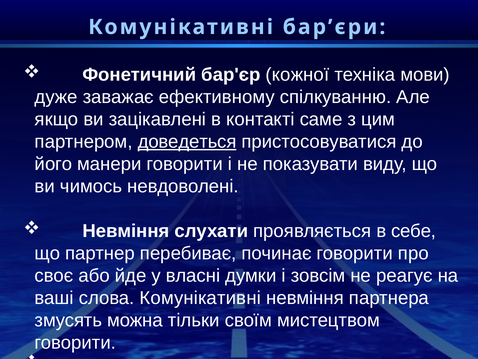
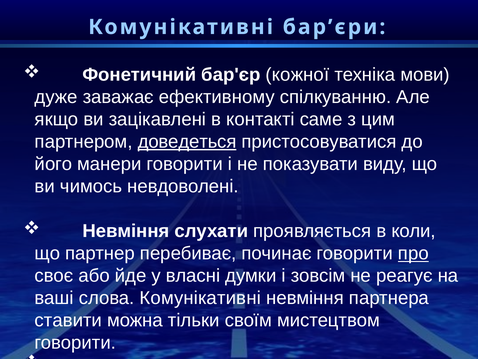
себе: себе -> коли (414, 231)
про underline: none -> present (413, 253)
змусять: змусять -> ставити (68, 320)
